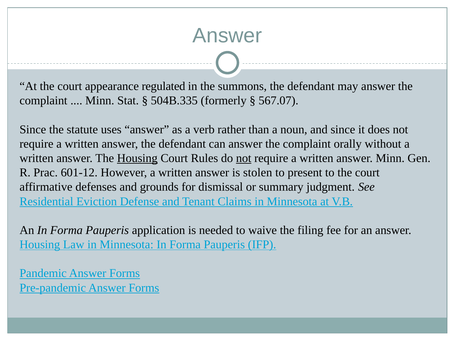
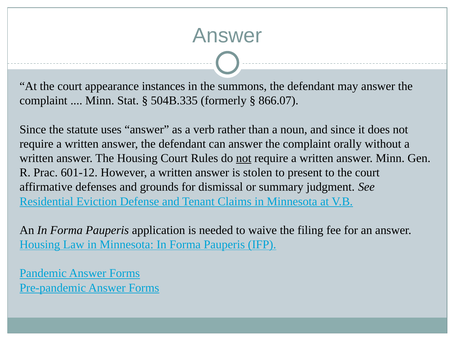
regulated: regulated -> instances (163, 86)
567.07: 567.07 -> 866.07 (279, 101)
Housing underline: present -> none (137, 158)
